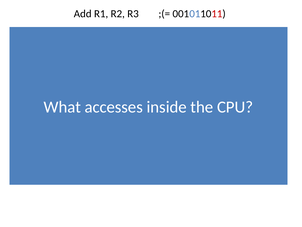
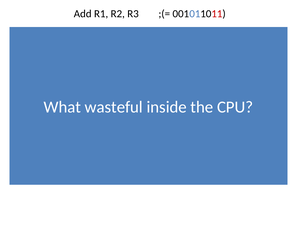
accesses: accesses -> wasteful (114, 107)
